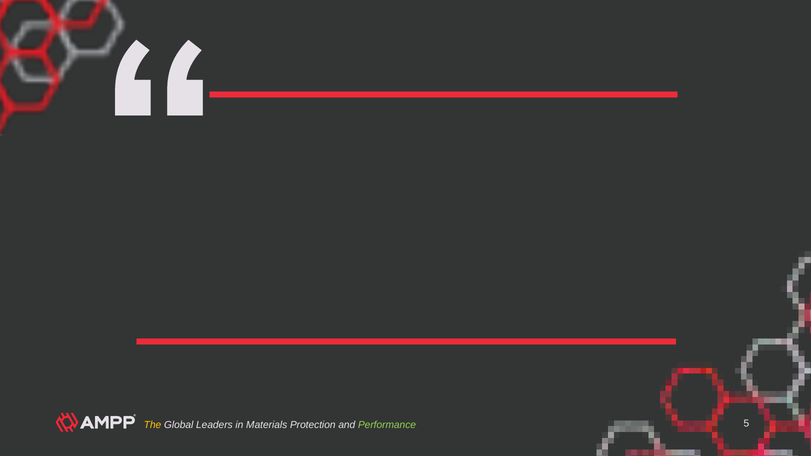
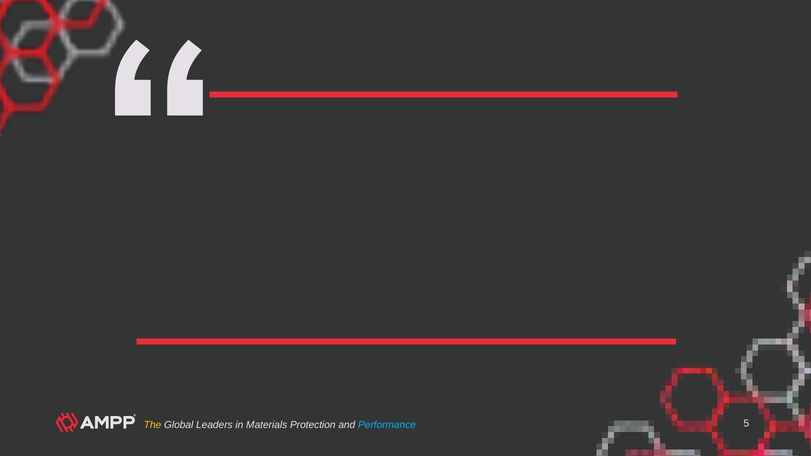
Performance colour: light green -> light blue (387, 425)
